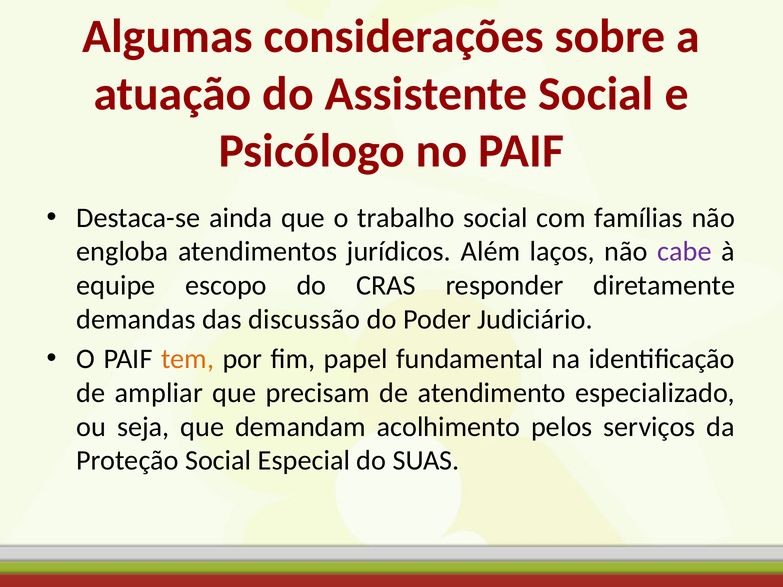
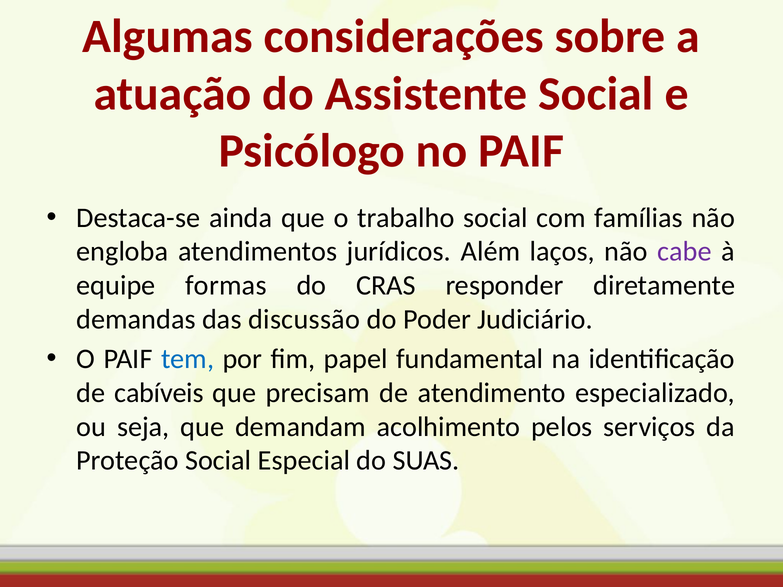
escopo: escopo -> formas (226, 286)
tem colour: orange -> blue (188, 359)
ampliar: ampliar -> cabíveis (159, 393)
